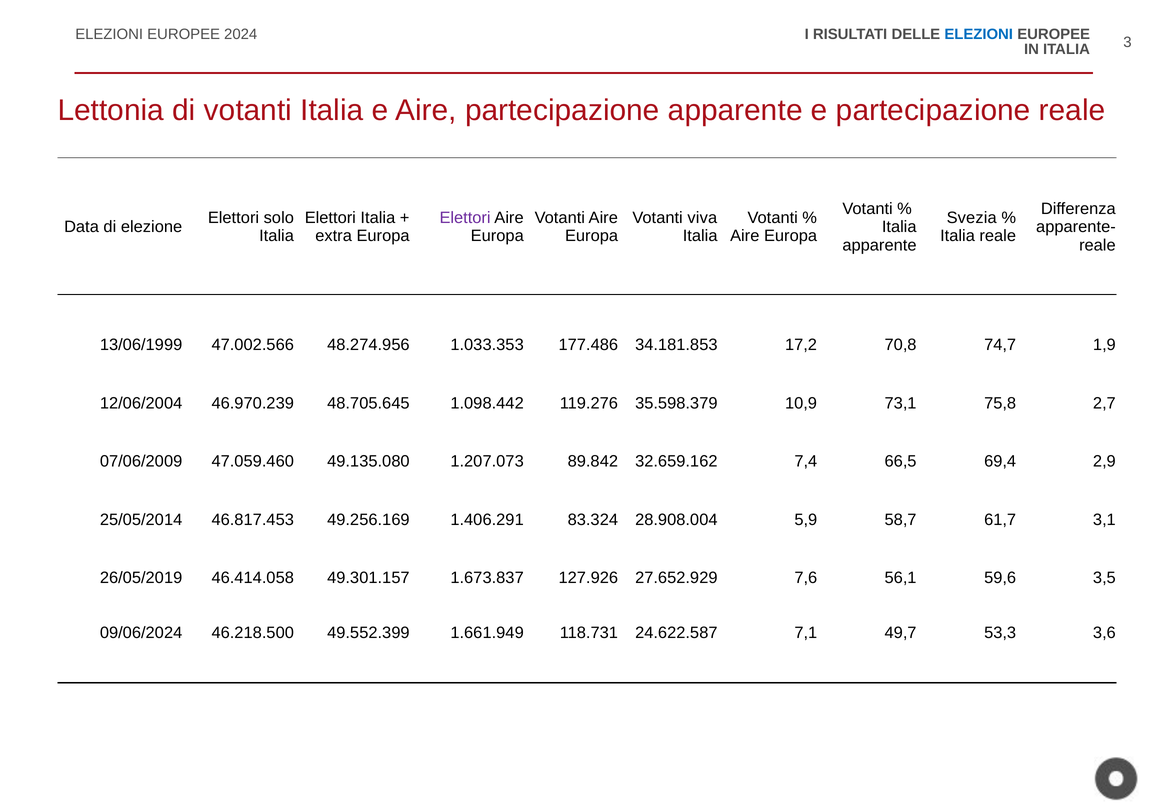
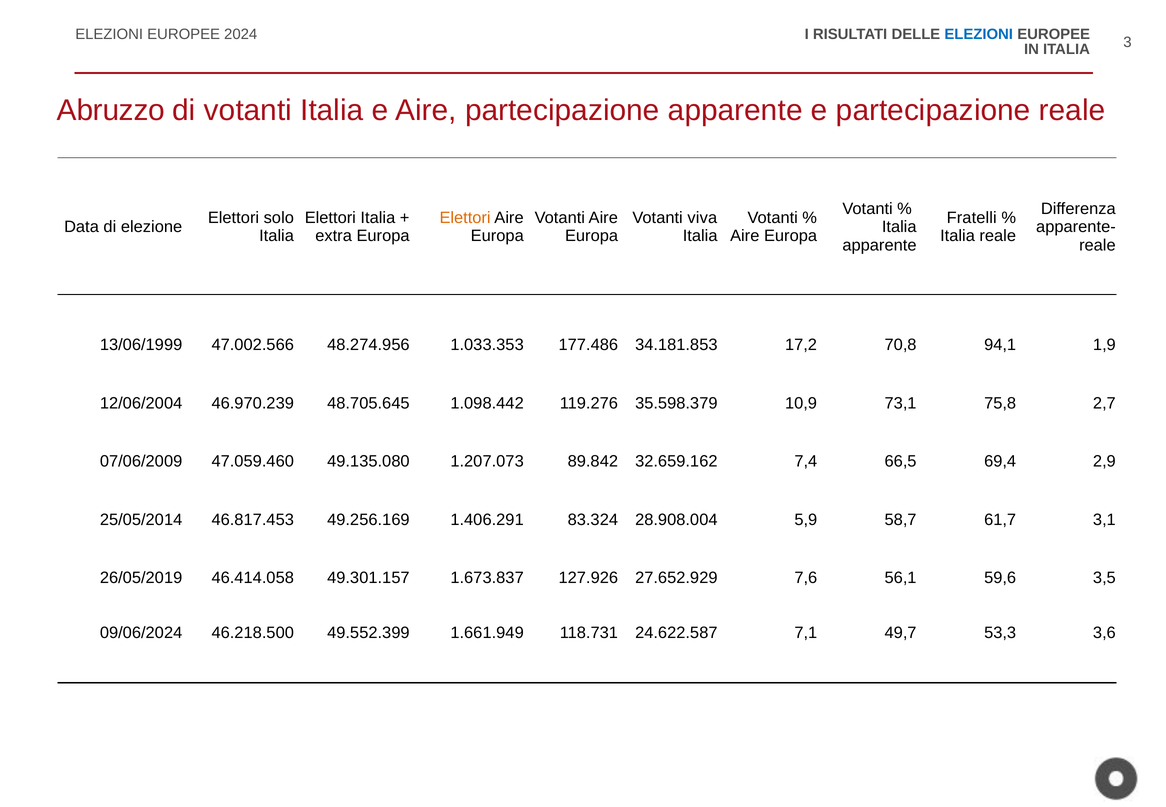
Lettonia: Lettonia -> Abruzzo (111, 111)
Elettori colour: purple -> orange (465, 218)
Svezia: Svezia -> Fratelli (972, 218)
74,7: 74,7 -> 94,1 (1000, 345)
